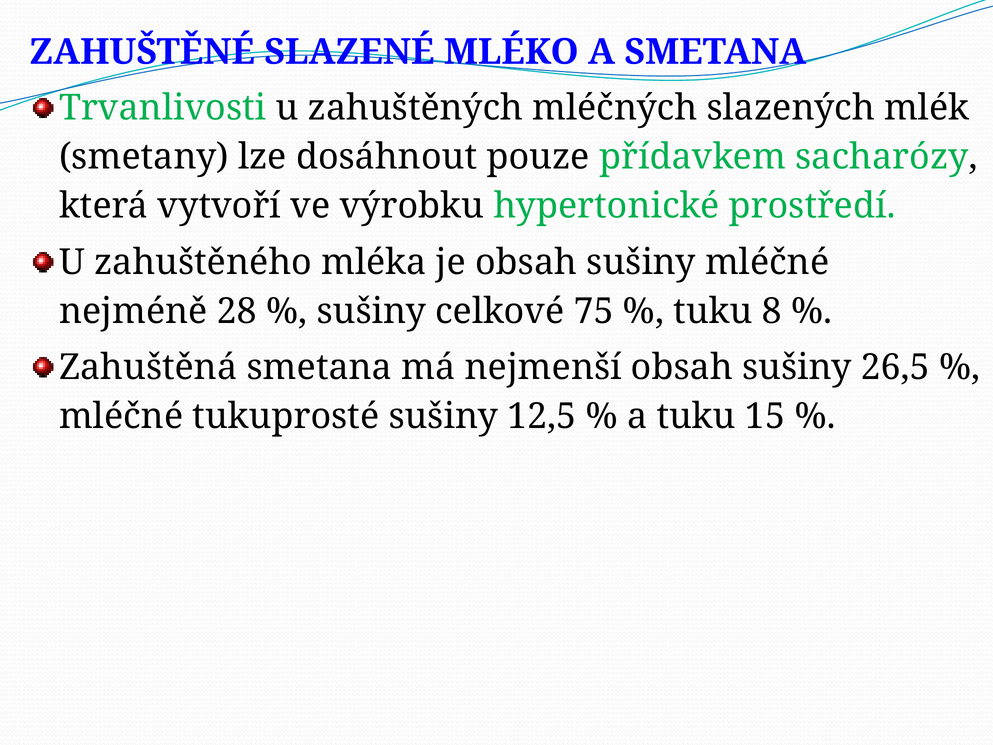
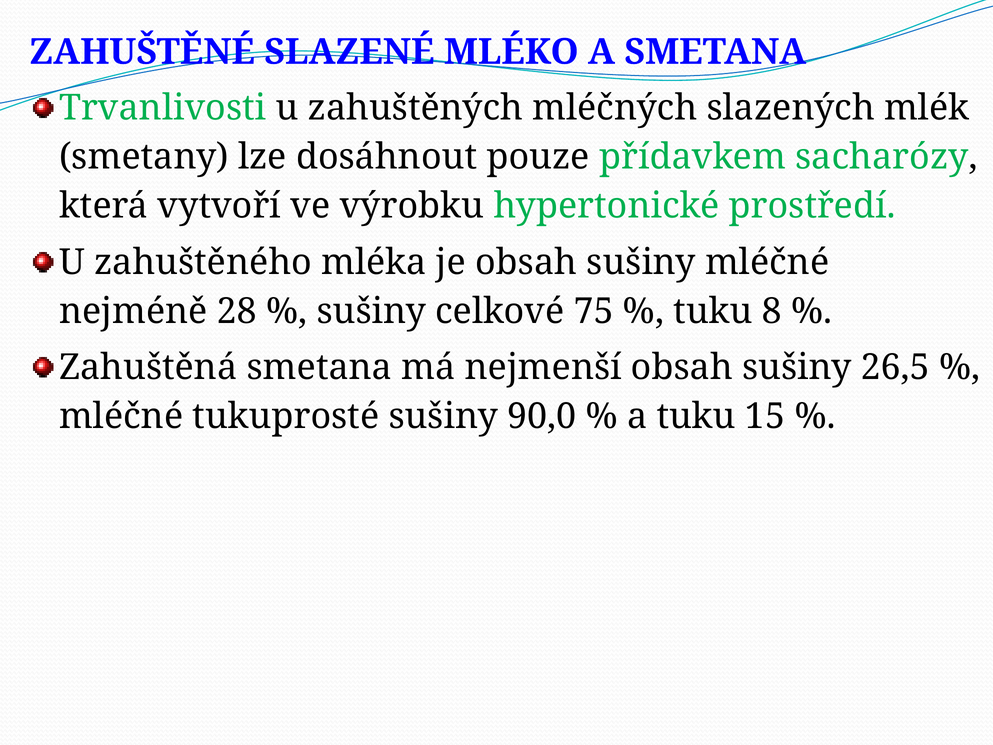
12,5: 12,5 -> 90,0 (542, 416)
